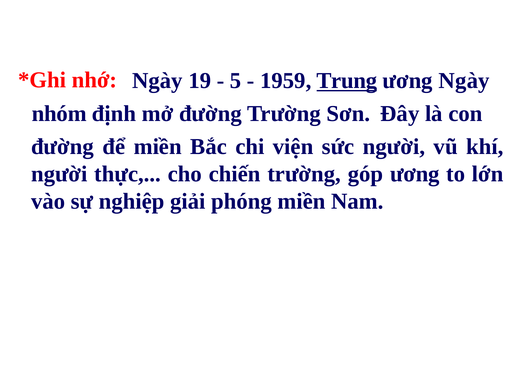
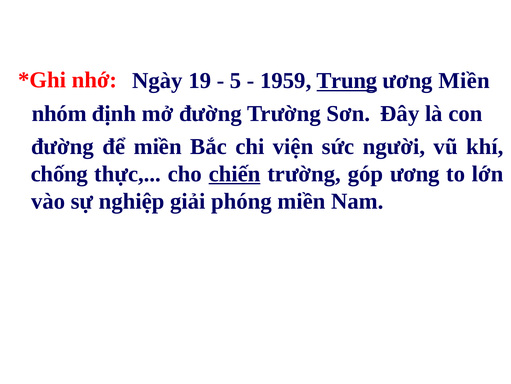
ương Ngày: Ngày -> Miền (464, 81)
người: người -> chống (59, 174)
chiến underline: none -> present (235, 174)
